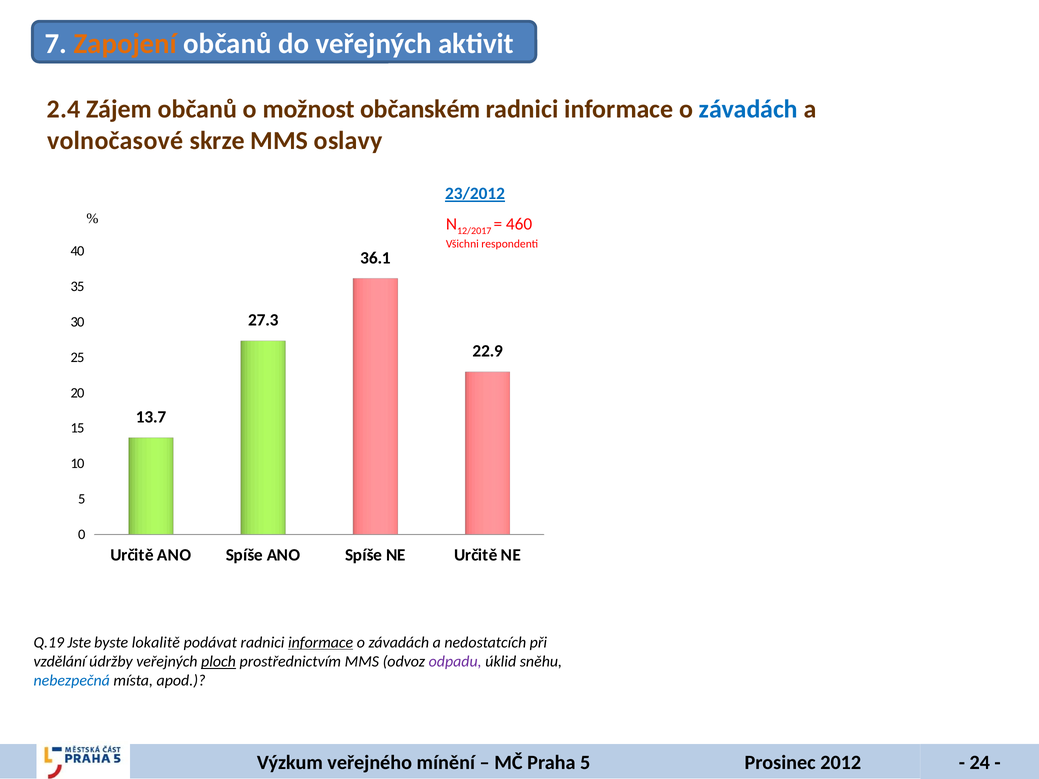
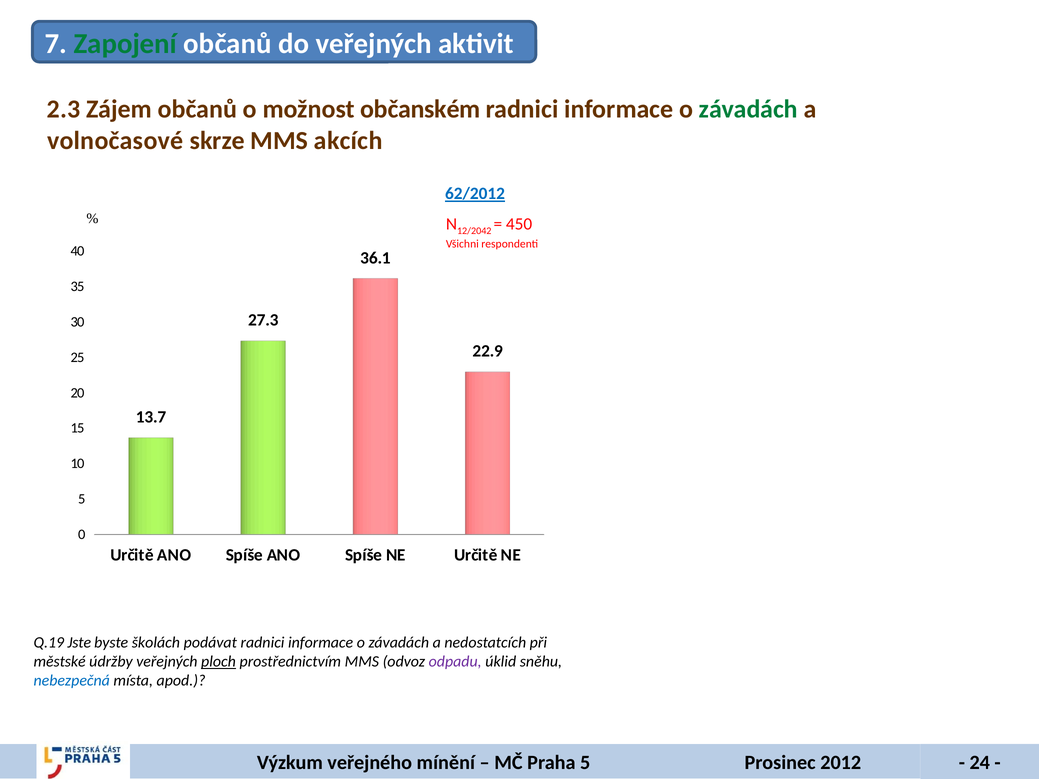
Zapojení colour: orange -> green (125, 44)
2.4: 2.4 -> 2.3 (64, 109)
závadách colour: blue -> green (748, 109)
oslavy: oslavy -> akcích (348, 141)
23/2012: 23/2012 -> 62/2012 (475, 194)
12/2017: 12/2017 -> 12/2042 (474, 231)
460: 460 -> 450 (519, 224)
lokalitě: lokalitě -> školách (156, 643)
informace underline: present -> none (321, 643)
vzdělání: vzdělání -> městské (60, 662)
